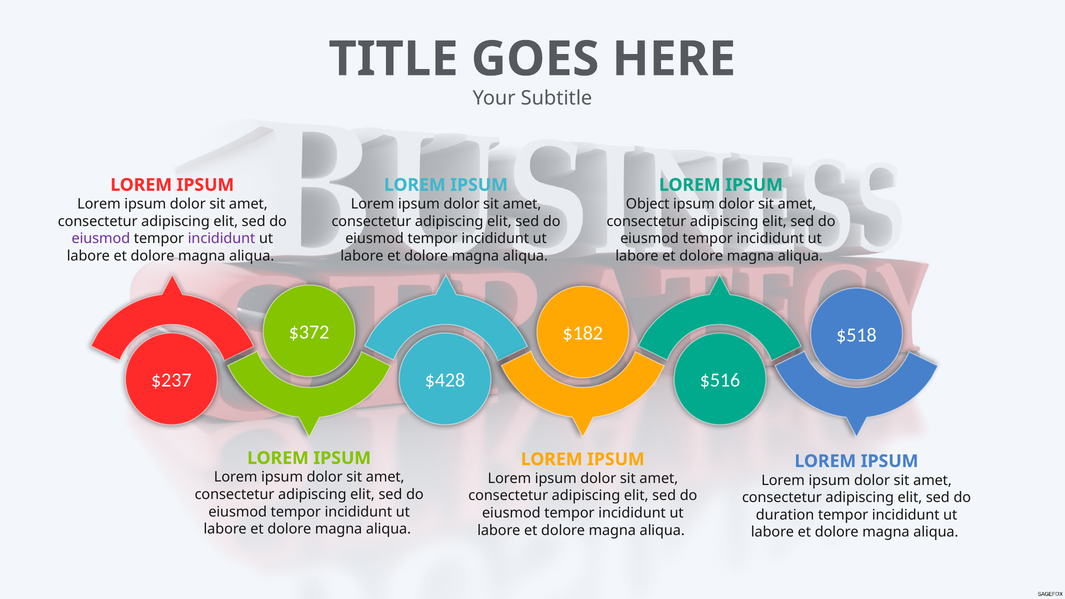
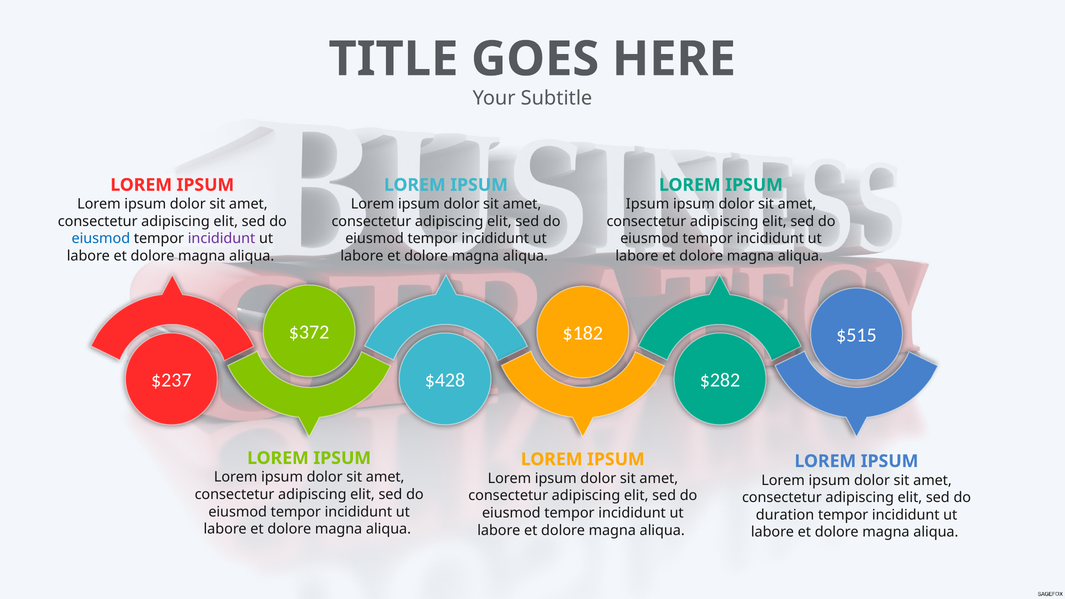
Object: Object -> Ipsum (648, 204)
eiusmod colour: purple -> blue (101, 239)
$518: $518 -> $515 (856, 335)
$516: $516 -> $282 (720, 380)
